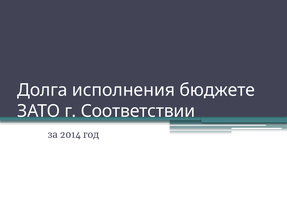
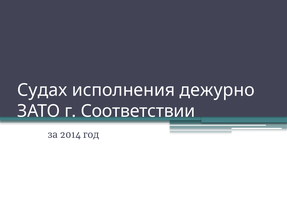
Долга: Долга -> Судах (42, 90)
бюджете: бюджете -> дежурно (217, 90)
